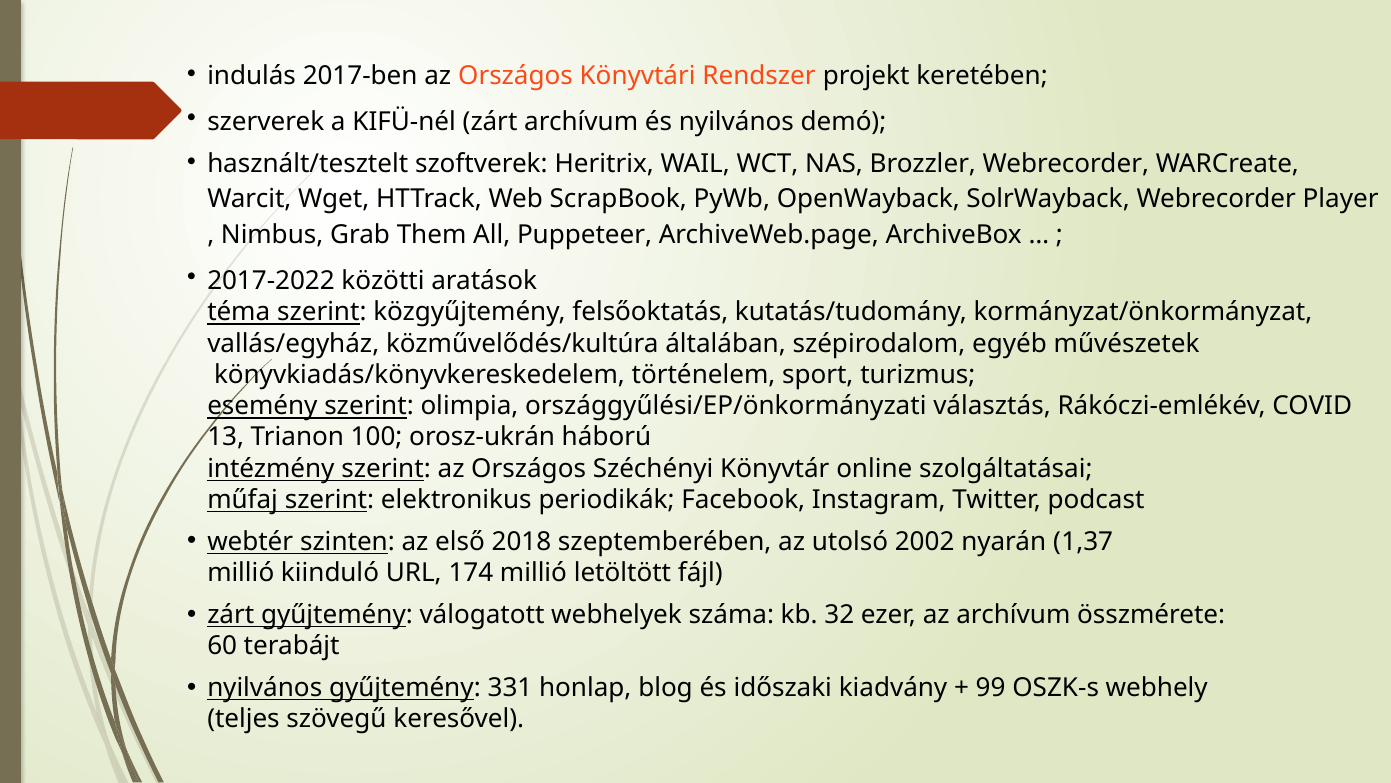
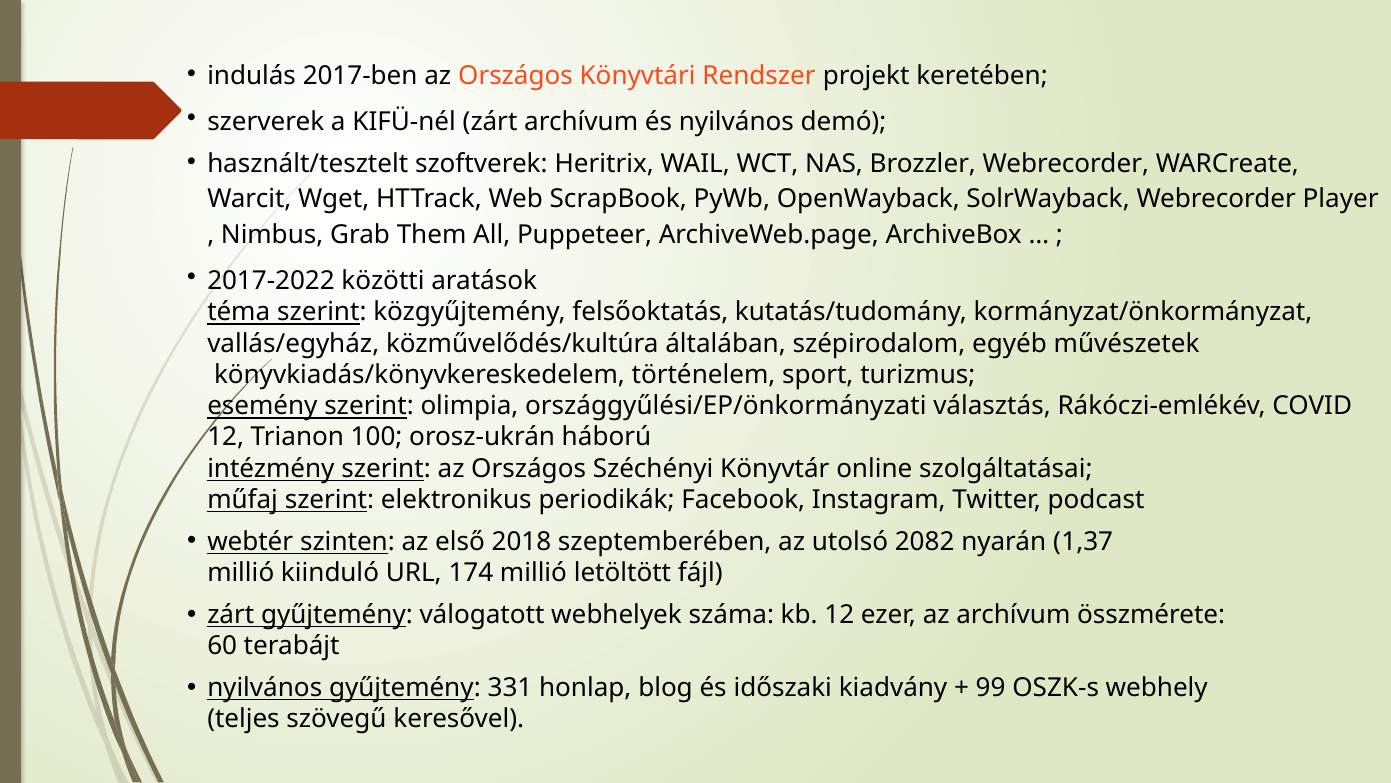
13: 13 -> 12 (226, 437)
2002: 2002 -> 2082 (925, 541)
kb 32: 32 -> 12 (839, 614)
